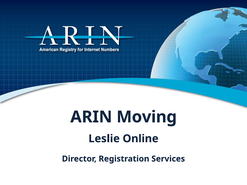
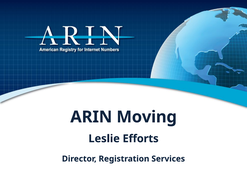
Online: Online -> Efforts (141, 139)
